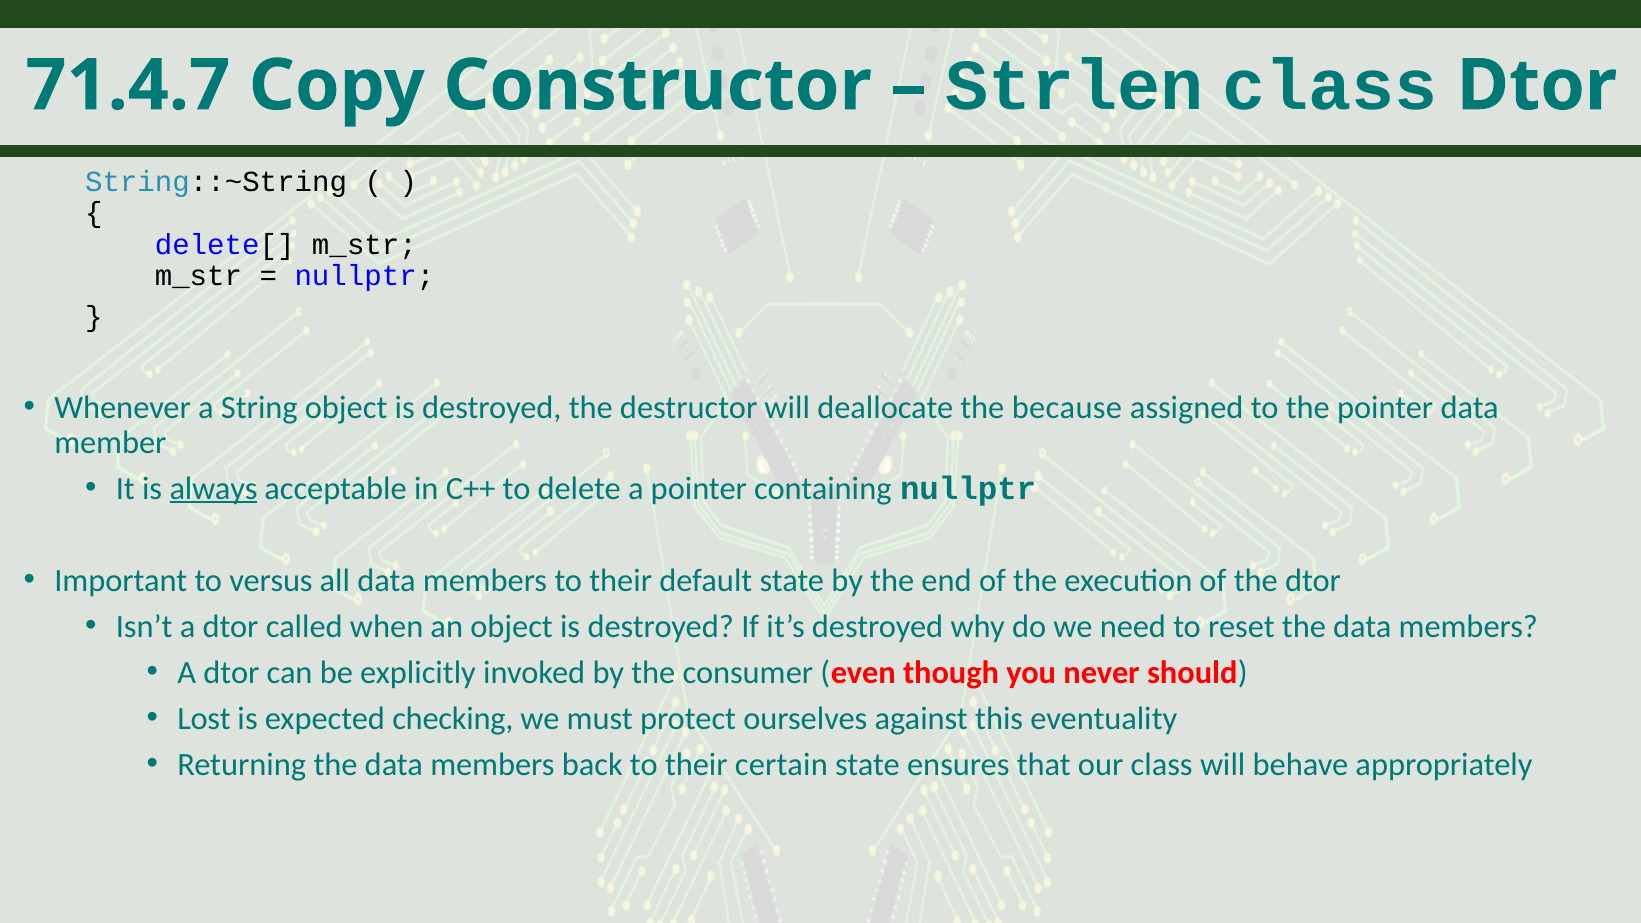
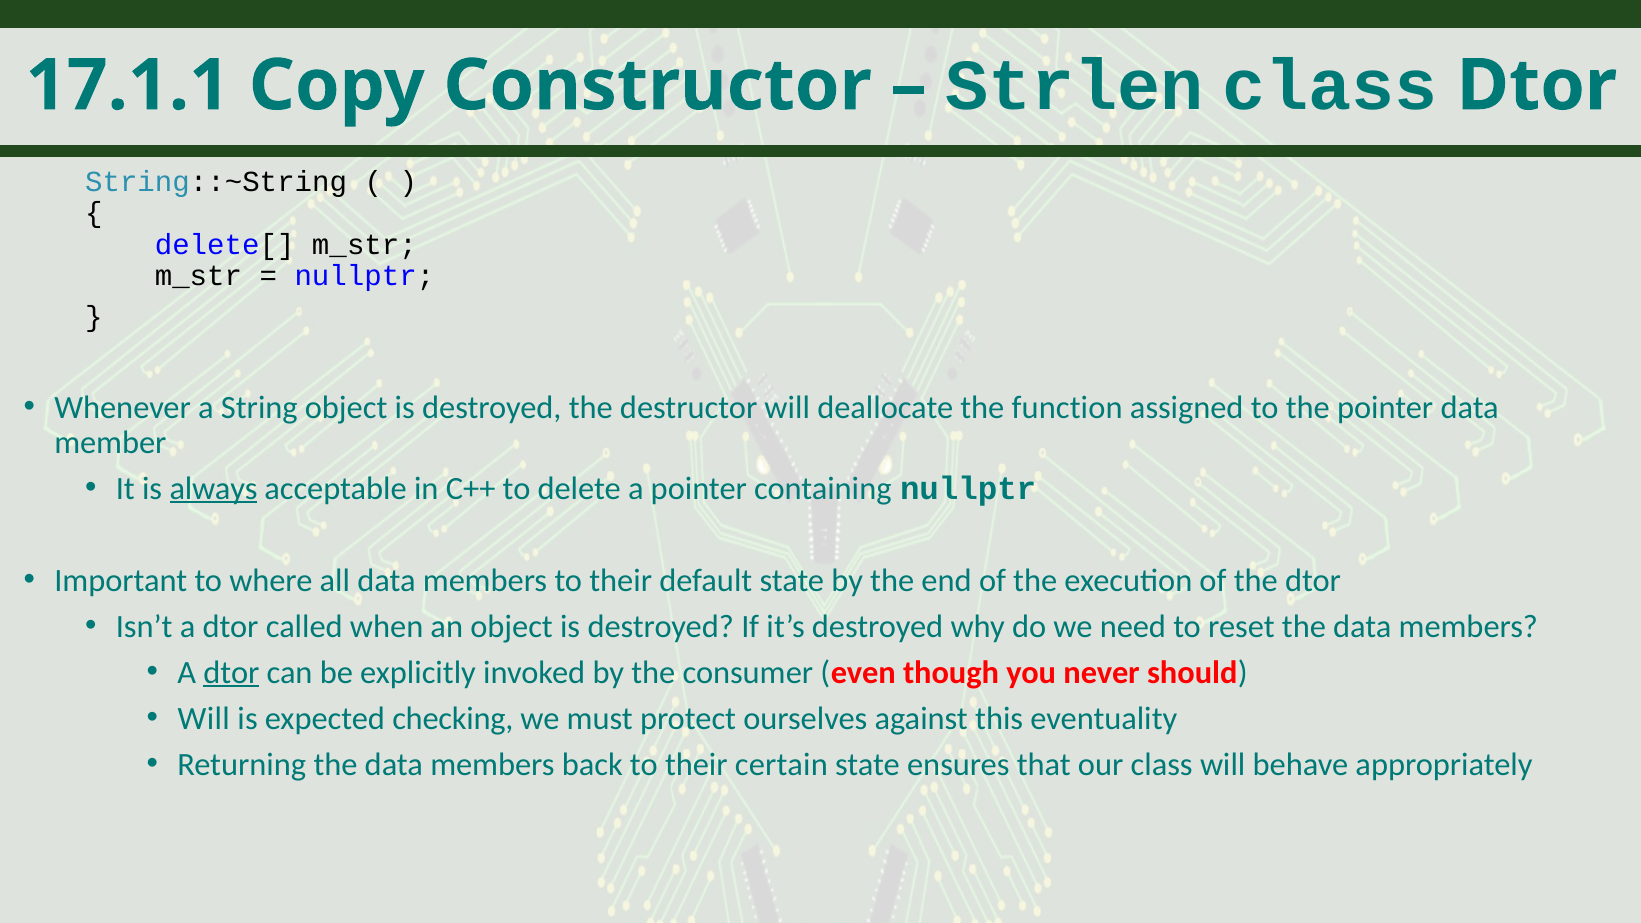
71.4.7: 71.4.7 -> 17.1.1 (128, 86)
because: because -> function (1067, 407)
versus: versus -> where (271, 580)
dtor underline: none -> present (231, 673)
Lost: Lost -> Will (204, 719)
